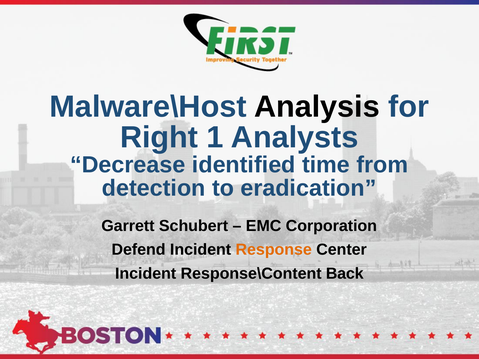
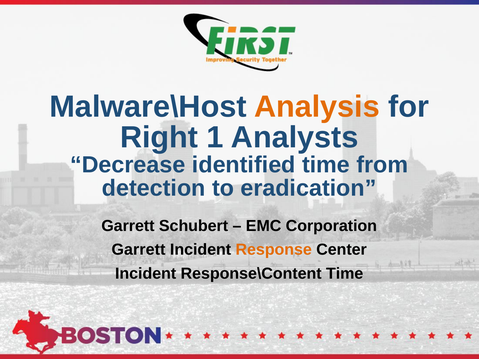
Analysis colour: black -> orange (317, 107)
Defend: Defend -> Garrett (138, 250)
Response\Content Back: Back -> Time (345, 274)
